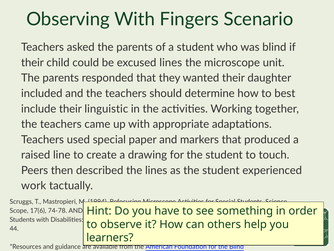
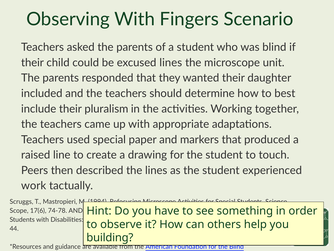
linguistic: linguistic -> pluralism (106, 109)
learners: learners -> building (110, 237)
